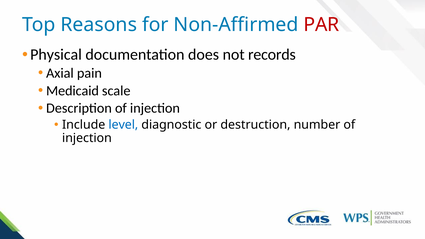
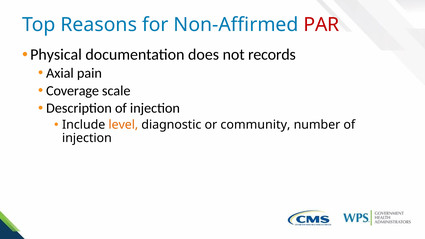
Medicaid: Medicaid -> Coverage (73, 91)
level colour: blue -> orange (123, 125)
destruction: destruction -> community (255, 125)
